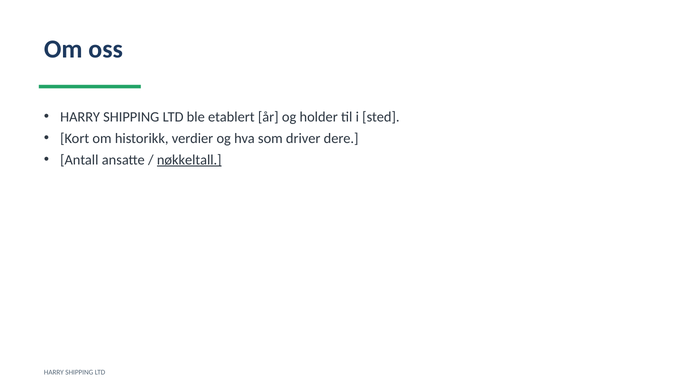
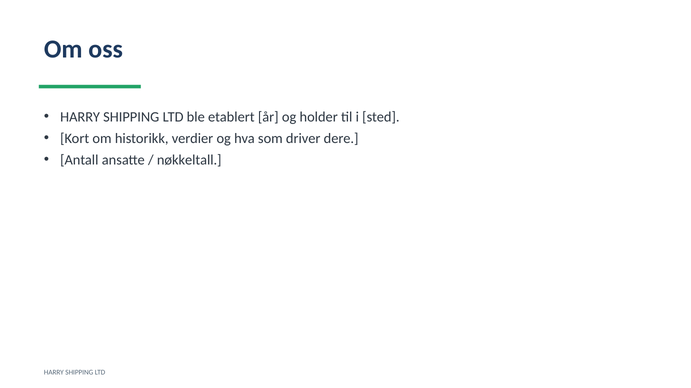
nøkkeltall underline: present -> none (189, 160)
